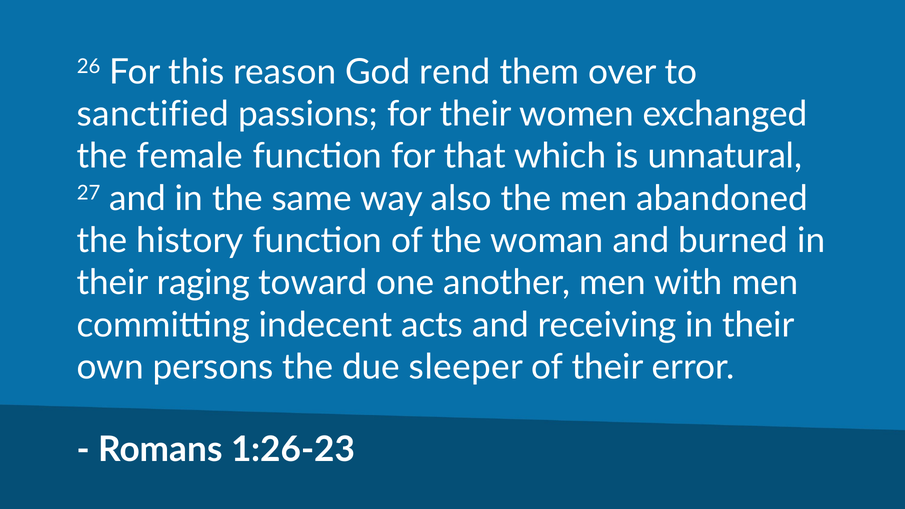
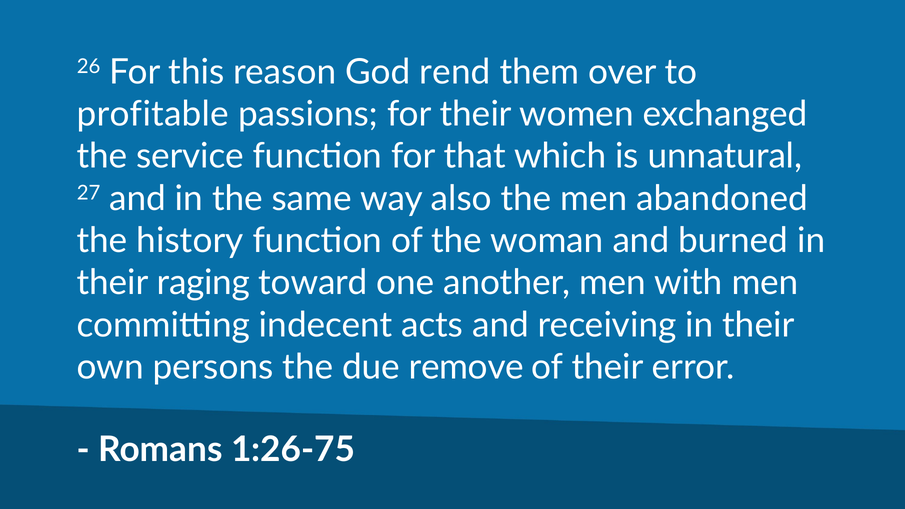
sanctified: sanctified -> profitable (153, 114)
female: female -> service (190, 156)
sleeper: sleeper -> remove (466, 367)
1:26-23: 1:26-23 -> 1:26-75 (293, 450)
